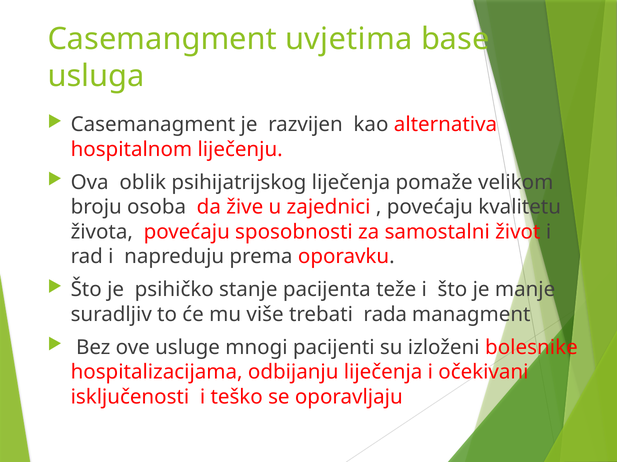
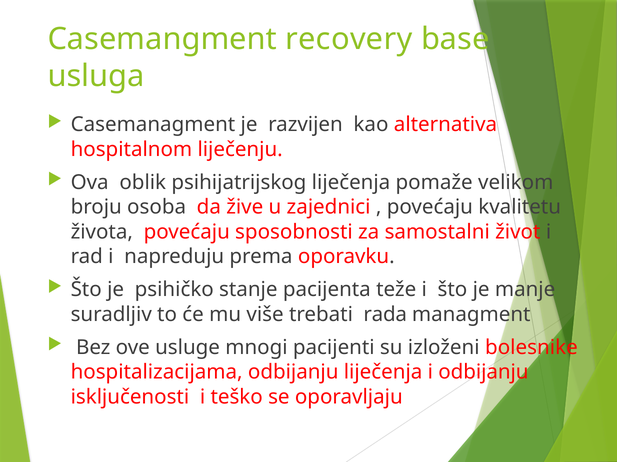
uvjetima: uvjetima -> recovery (349, 39)
i očekivani: očekivani -> odbijanju (483, 373)
